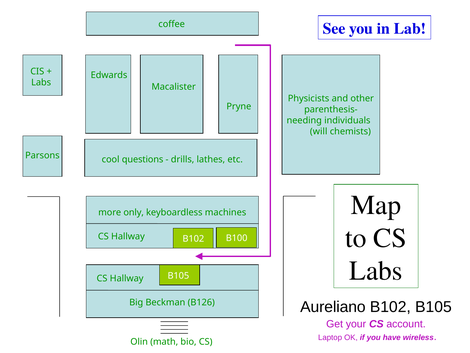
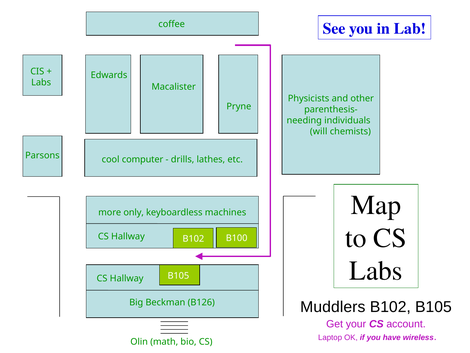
questions: questions -> computer (143, 159)
Aureliano: Aureliano -> Muddlers (333, 307)
